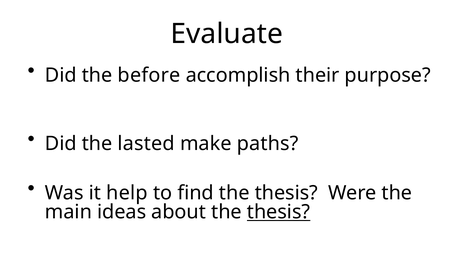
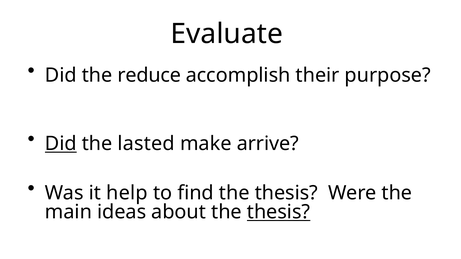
before: before -> reduce (149, 75)
Did underline: none -> present (61, 144)
paths: paths -> arrive (268, 144)
